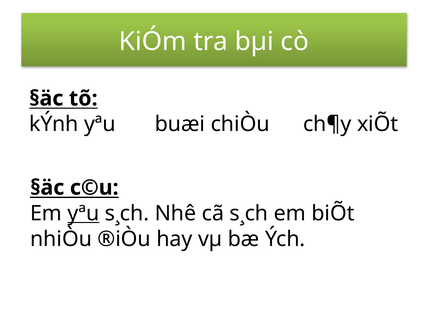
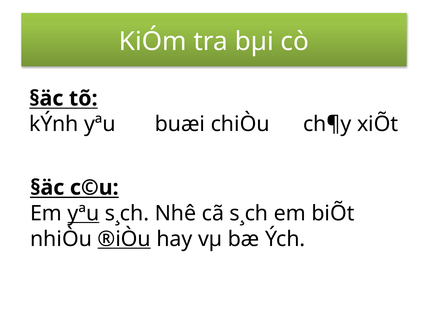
®iÒu underline: none -> present (124, 239)
